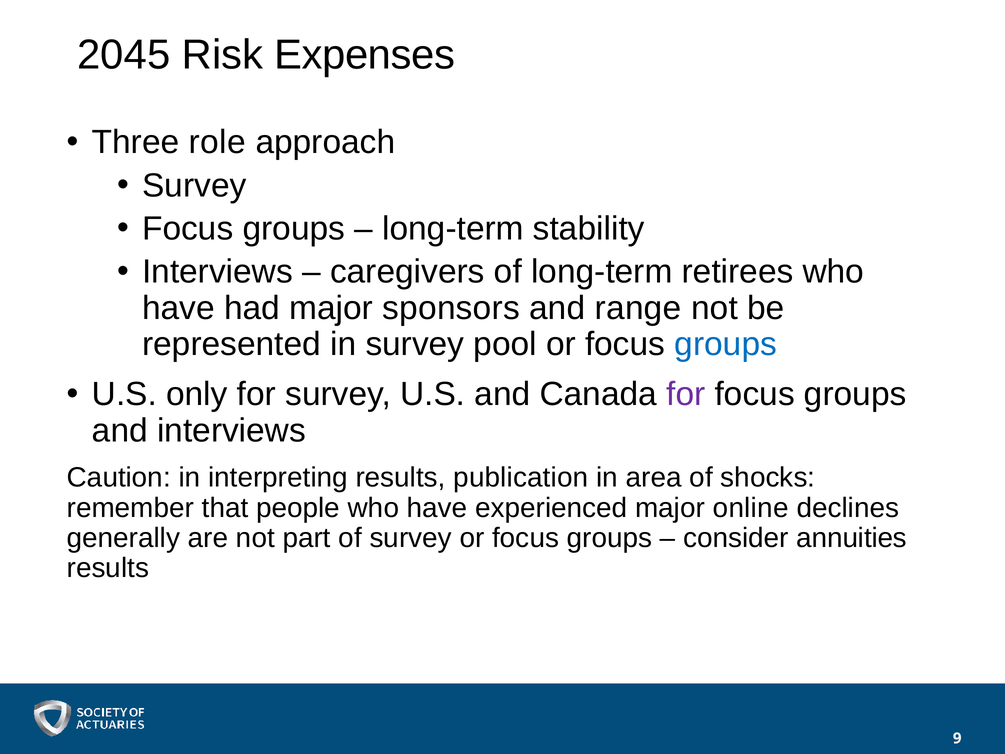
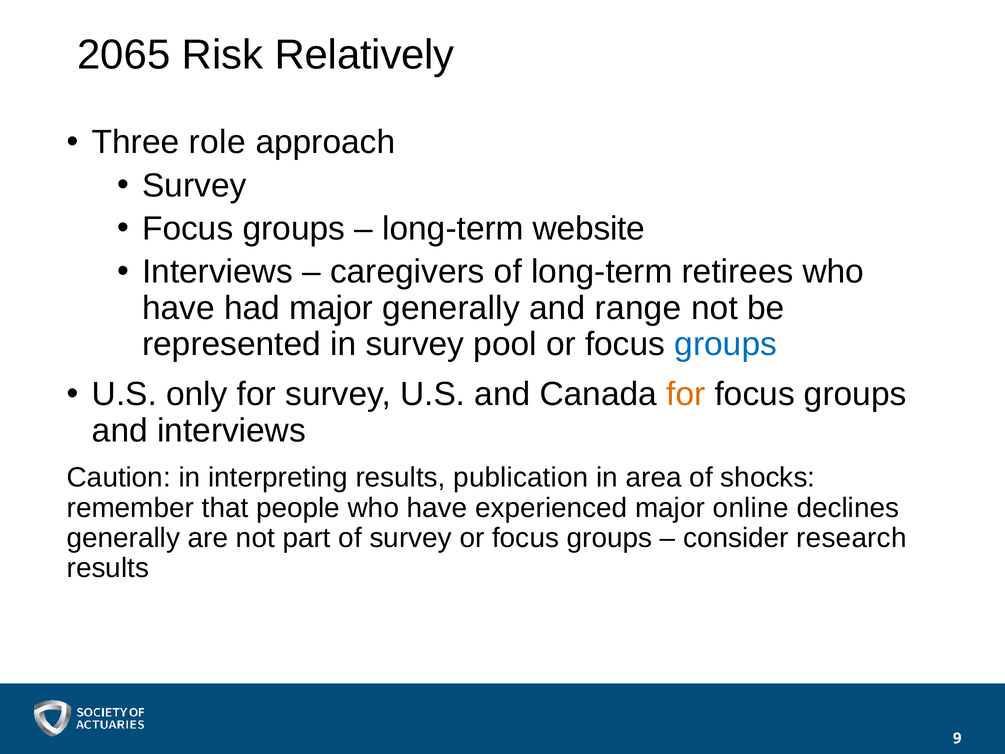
2045: 2045 -> 2065 (124, 55)
Expenses: Expenses -> Relatively (365, 55)
stability: stability -> website (589, 229)
major sponsors: sponsors -> generally (451, 308)
for colour: purple -> orange (686, 394)
annuities: annuities -> research (852, 538)
